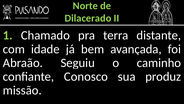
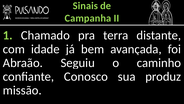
Norte: Norte -> Sinais (85, 6)
Dilacerado: Dilacerado -> Campanha (88, 18)
